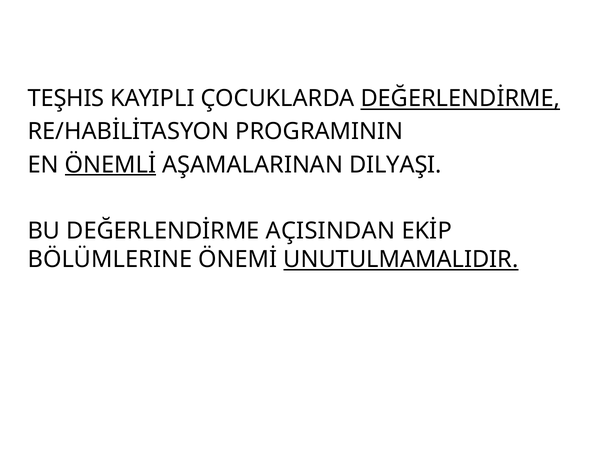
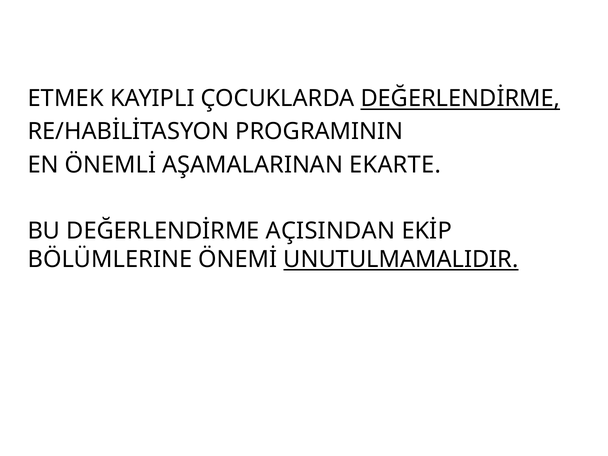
TEŞHIS: TEŞHIS -> ETMEK (66, 98)
ÖNEMLİ underline: present -> none (110, 165)
DILYAŞI: DILYAŞI -> EKARTE (395, 165)
